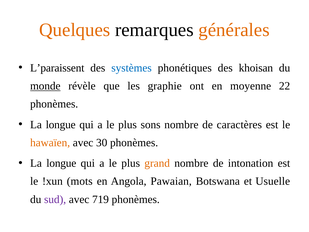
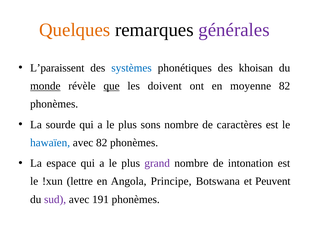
générales colour: orange -> purple (234, 30)
que underline: none -> present (112, 86)
graphie: graphie -> doivent (165, 86)
moyenne 22: 22 -> 82 (285, 86)
longue: longue -> sourde (61, 124)
hawaïen colour: orange -> blue (50, 143)
avec 30: 30 -> 82 (102, 143)
longue: longue -> espace (61, 163)
grand colour: orange -> purple (157, 163)
mots: mots -> lettre (80, 181)
Pawaian: Pawaian -> Principe (171, 181)
Usuelle: Usuelle -> Peuvent (273, 181)
719: 719 -> 191 (101, 199)
